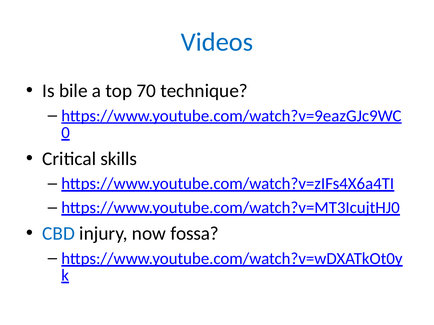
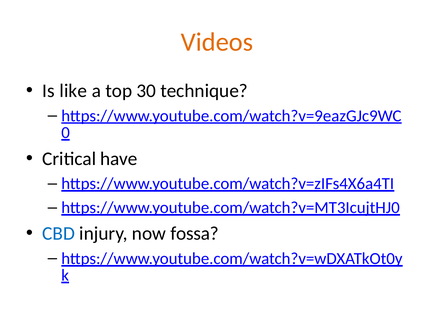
Videos colour: blue -> orange (217, 42)
bile: bile -> like (73, 91)
70: 70 -> 30 (146, 91)
skills: skills -> have (119, 159)
